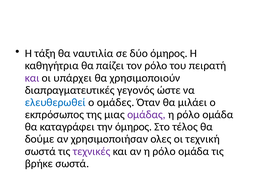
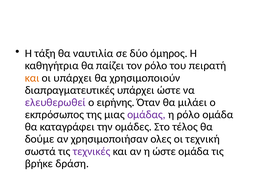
και colour: purple -> orange (32, 78)
διαπραγματευτικές γεγονός: γεγονός -> υπάρχει (136, 90)
ελευθερωθεί colour: blue -> purple (55, 102)
ομάδες: ομάδες -> ειρήνης (116, 102)
την όμηρος: όμηρος -> ομάδες (133, 127)
αν η ρόλο: ρόλο -> ώστε (164, 151)
βρήκε σωστά: σωστά -> δράση (72, 164)
